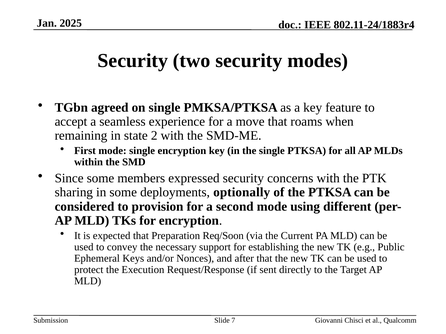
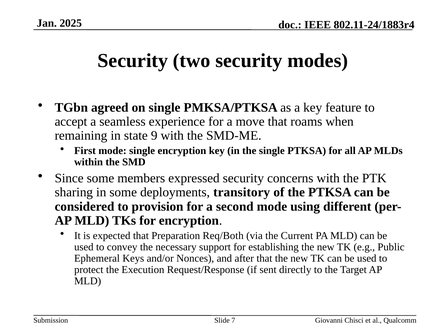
2: 2 -> 9 (154, 136)
optionally: optionally -> transitory (242, 193)
Req/Soon: Req/Soon -> Req/Both (223, 236)
